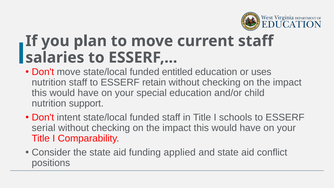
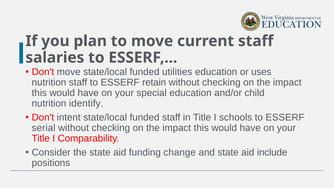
entitled: entitled -> utilities (177, 72)
support: support -> identify (86, 103)
applied: applied -> change (180, 152)
conflict: conflict -> include (272, 152)
